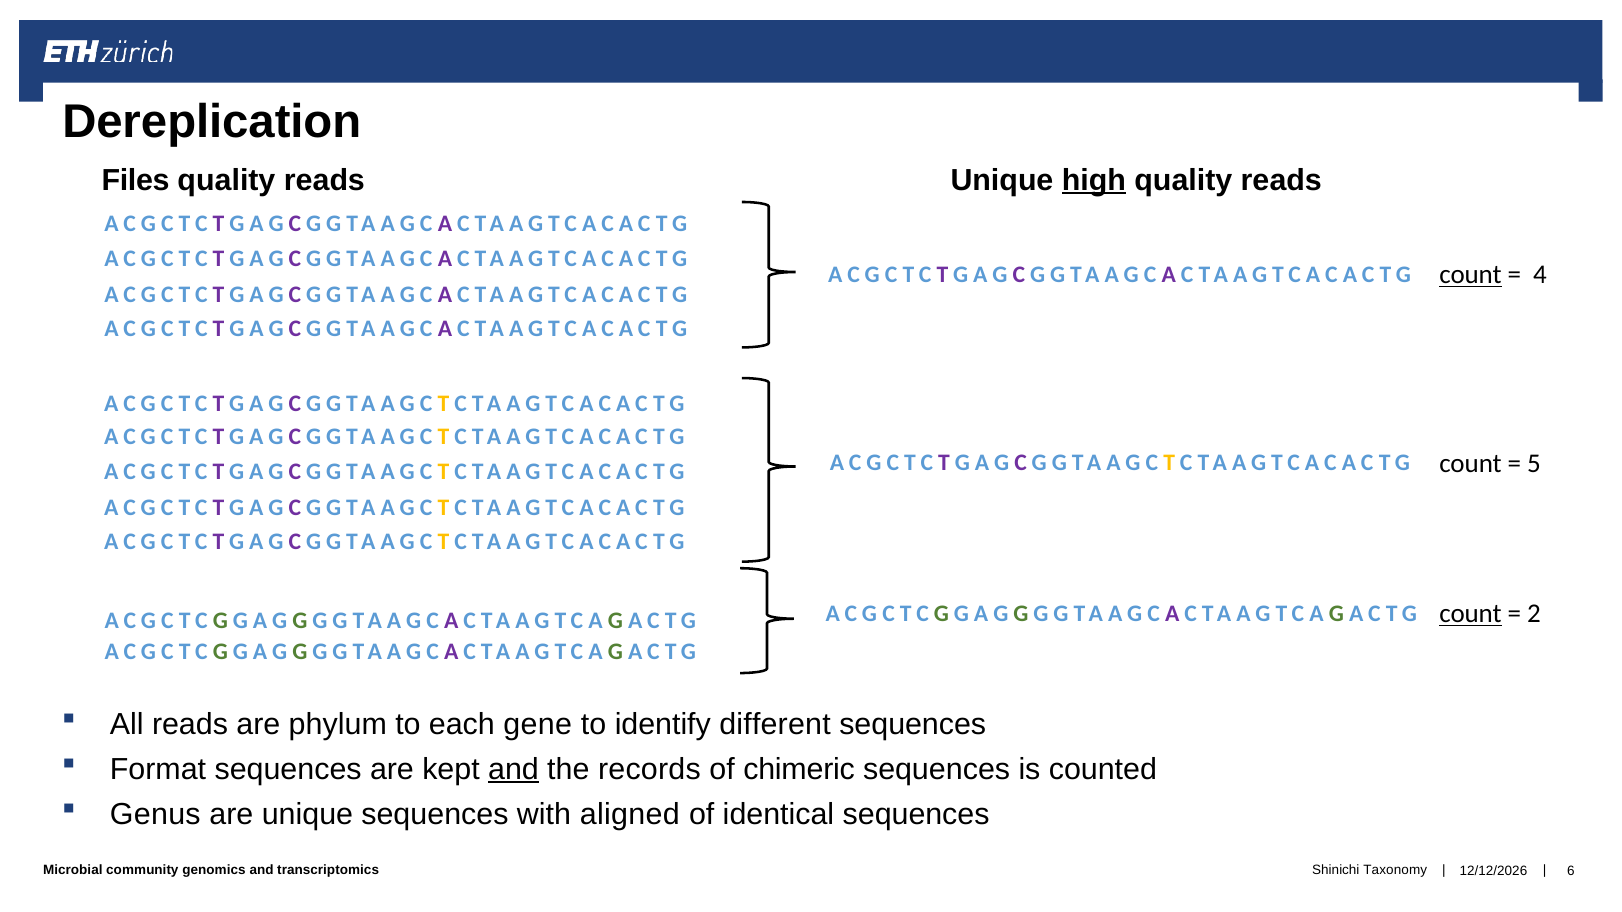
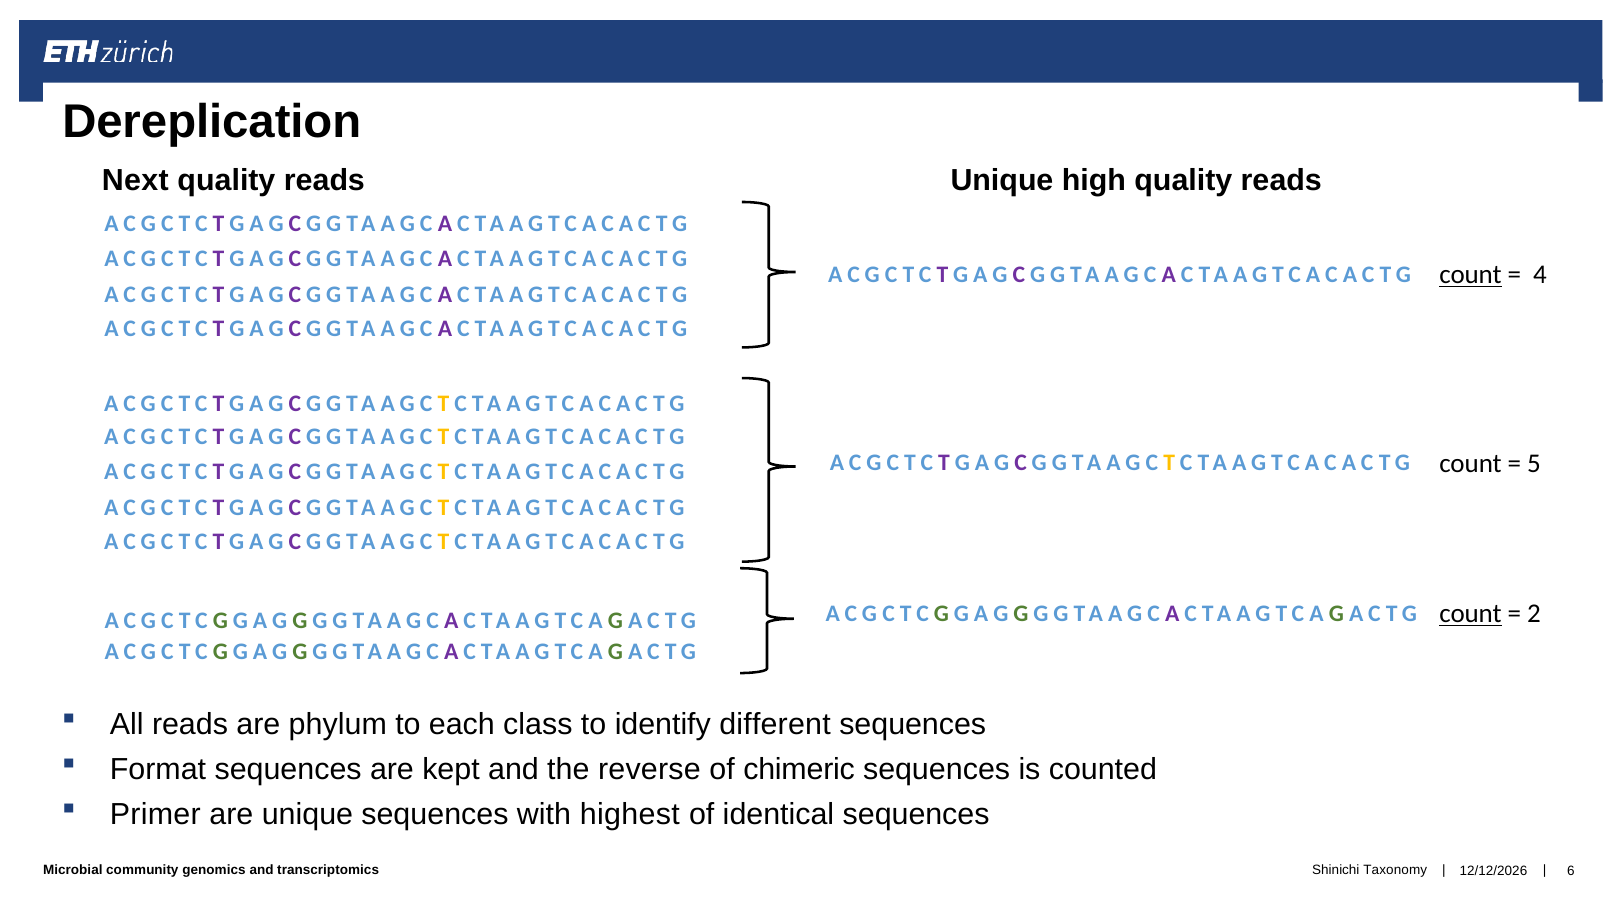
Files: Files -> Next (135, 180)
high underline: present -> none (1094, 180)
gene: gene -> class (538, 725)
and underline: present -> none (513, 770)
records: records -> reverse (649, 770)
Genus: Genus -> Primer (155, 815)
aligned: aligned -> highest (630, 815)
